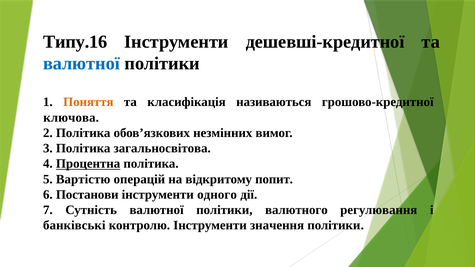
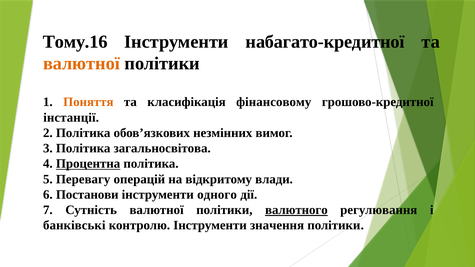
Типу.16: Типу.16 -> Тому.16 (75, 42)
дешевші-кредитної: дешевші-кредитної -> набагато-кредитної (325, 42)
валютної colour: blue -> orange (82, 64)
називаються: називаються -> фінансовому (274, 102)
ключова: ключова -> інстанції (71, 118)
Вартістю: Вартістю -> Перевагу (83, 179)
попит: попит -> влади (274, 179)
валютного underline: none -> present (296, 210)
